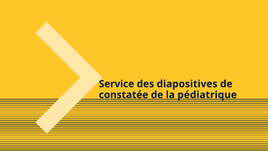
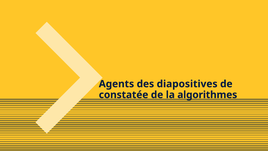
Service: Service -> Agents (116, 84)
pédiatrique: pédiatrique -> algorithmes (207, 95)
